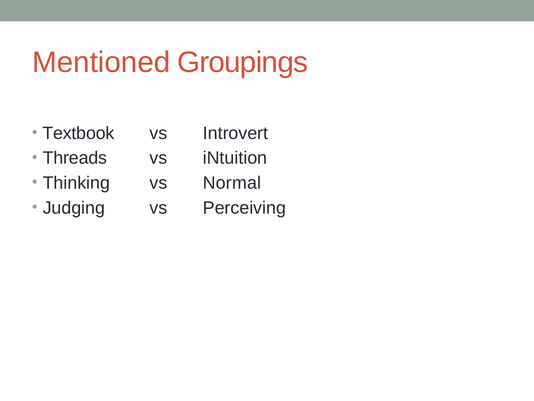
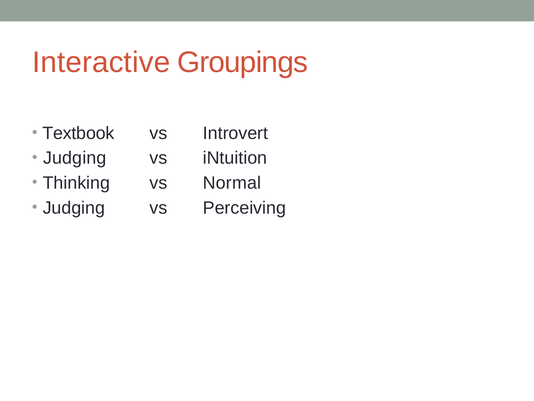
Mentioned: Mentioned -> Interactive (101, 62)
Threads: Threads -> Judging (75, 158)
